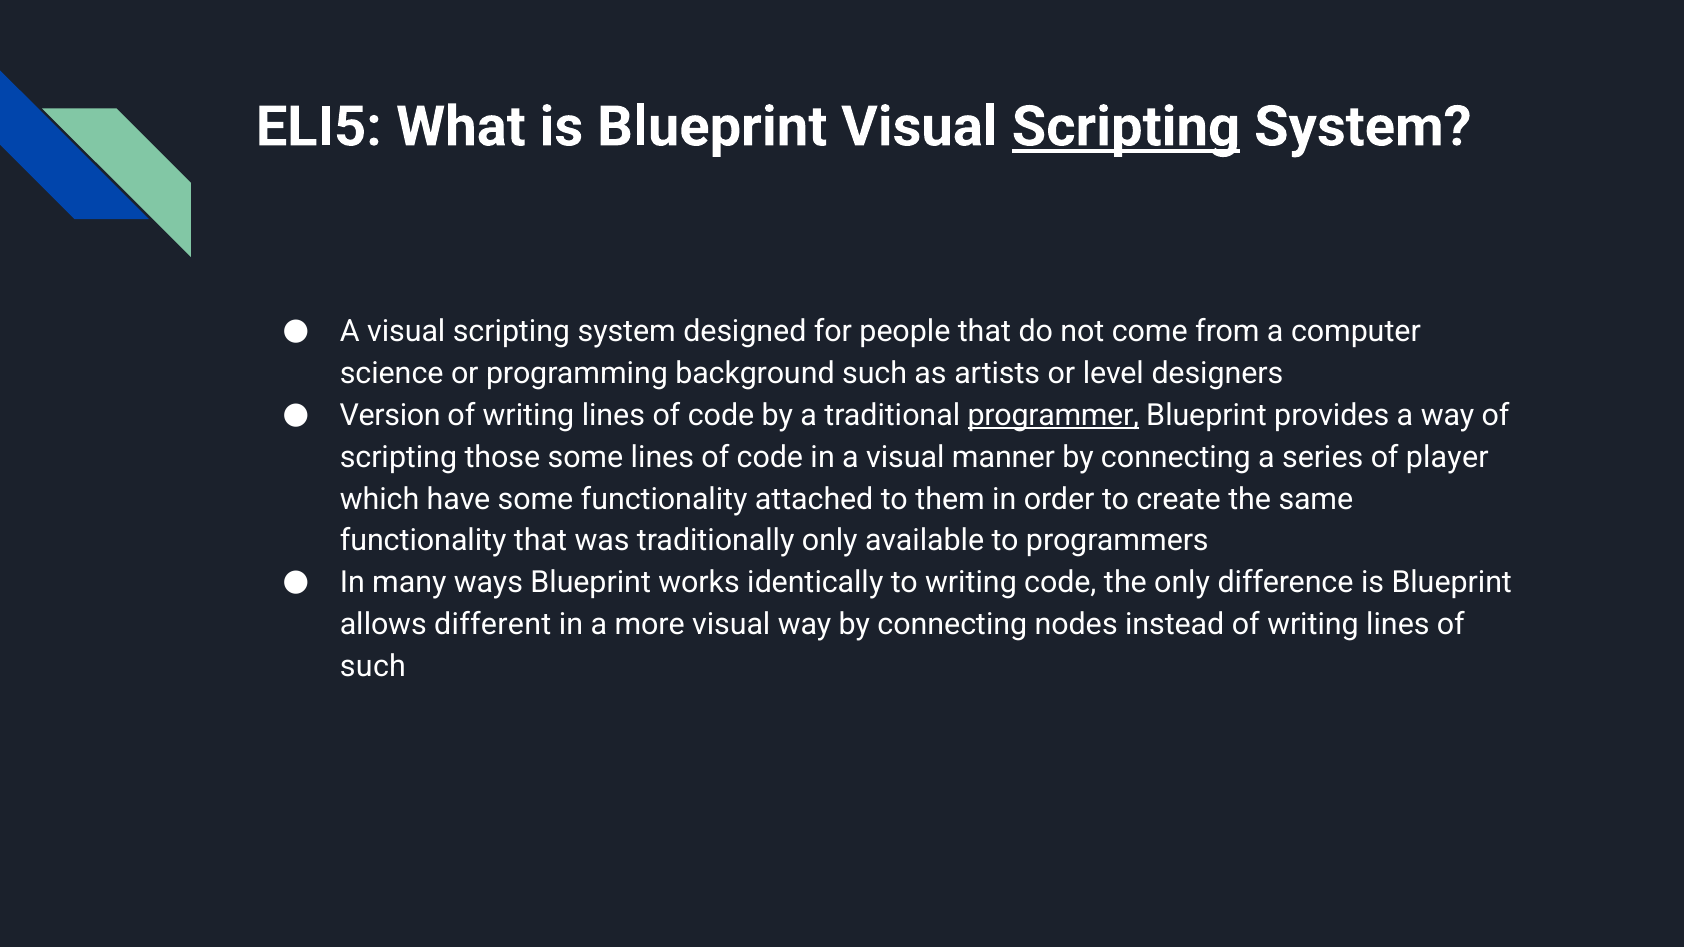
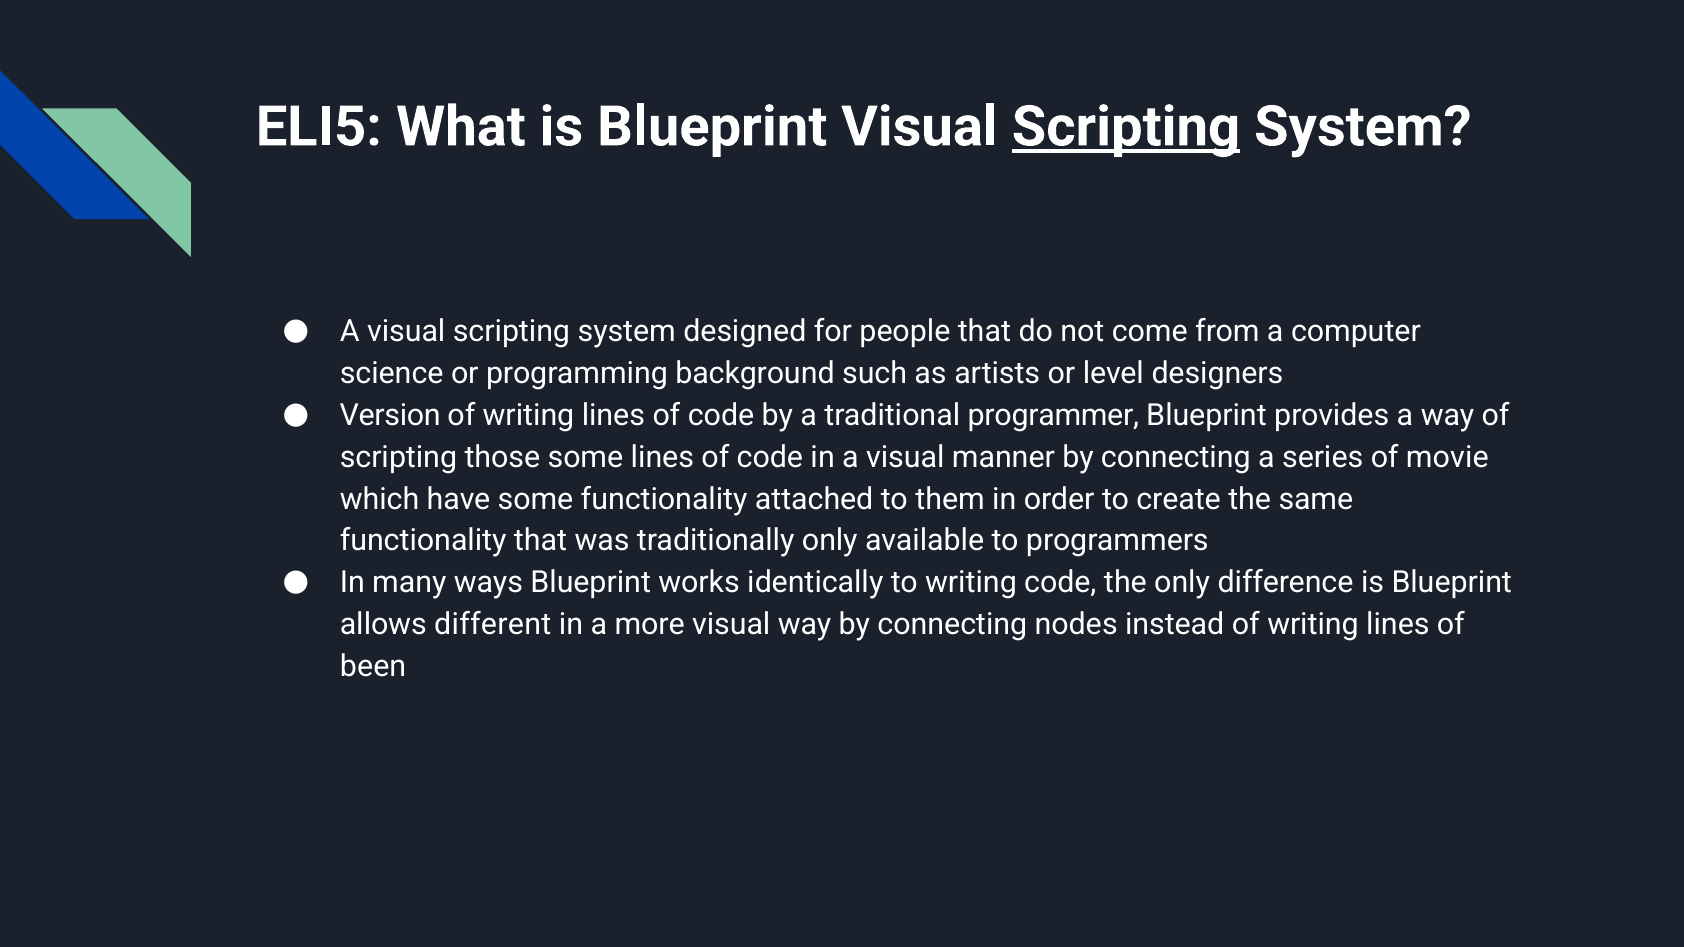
programmer underline: present -> none (1053, 415)
player: player -> movie (1447, 457)
such: such -> been (373, 667)
